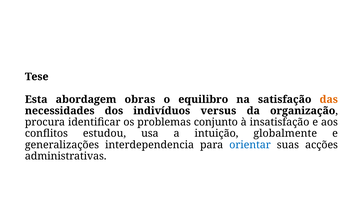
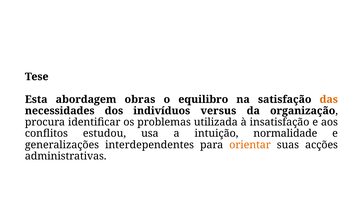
conjunto: conjunto -> utilizada (216, 123)
globalmente: globalmente -> normalidade (285, 134)
interdependencia: interdependencia -> interdependentes (150, 145)
orientar colour: blue -> orange (250, 145)
